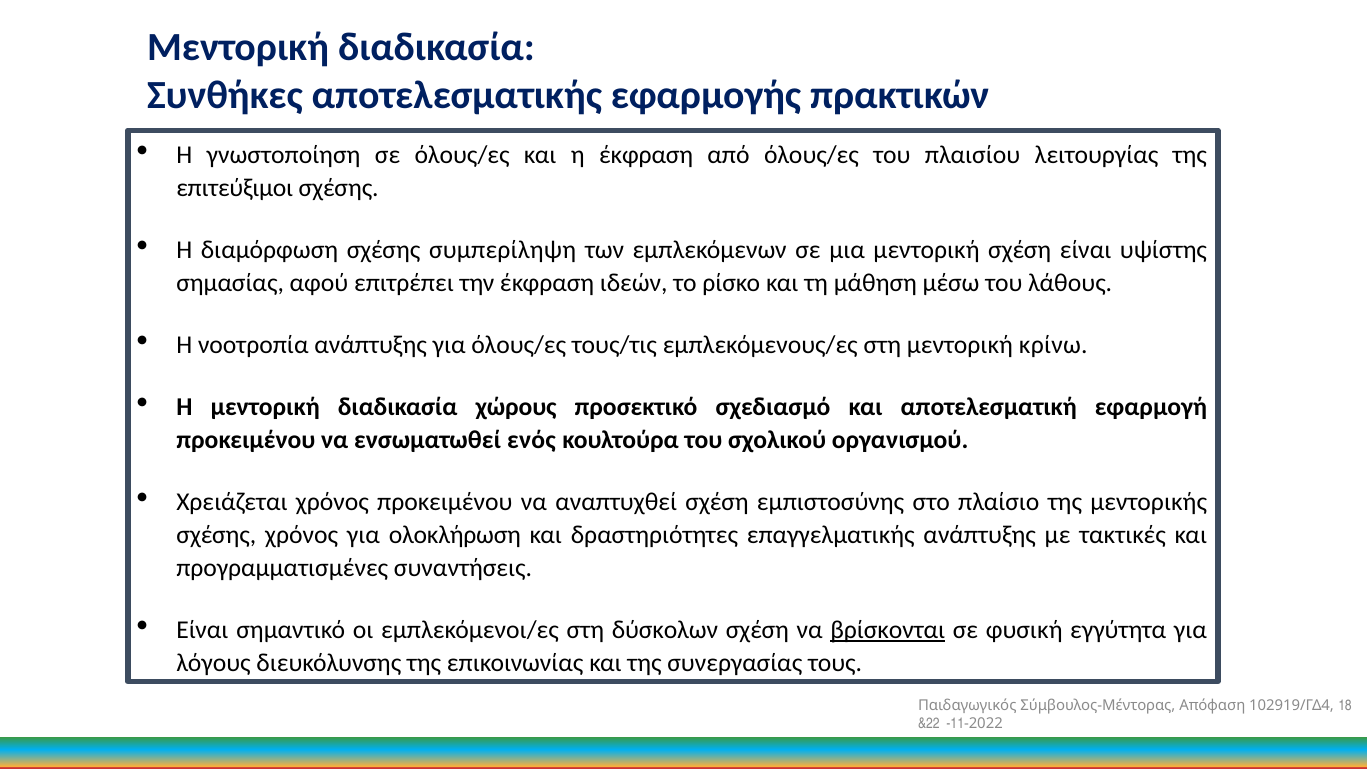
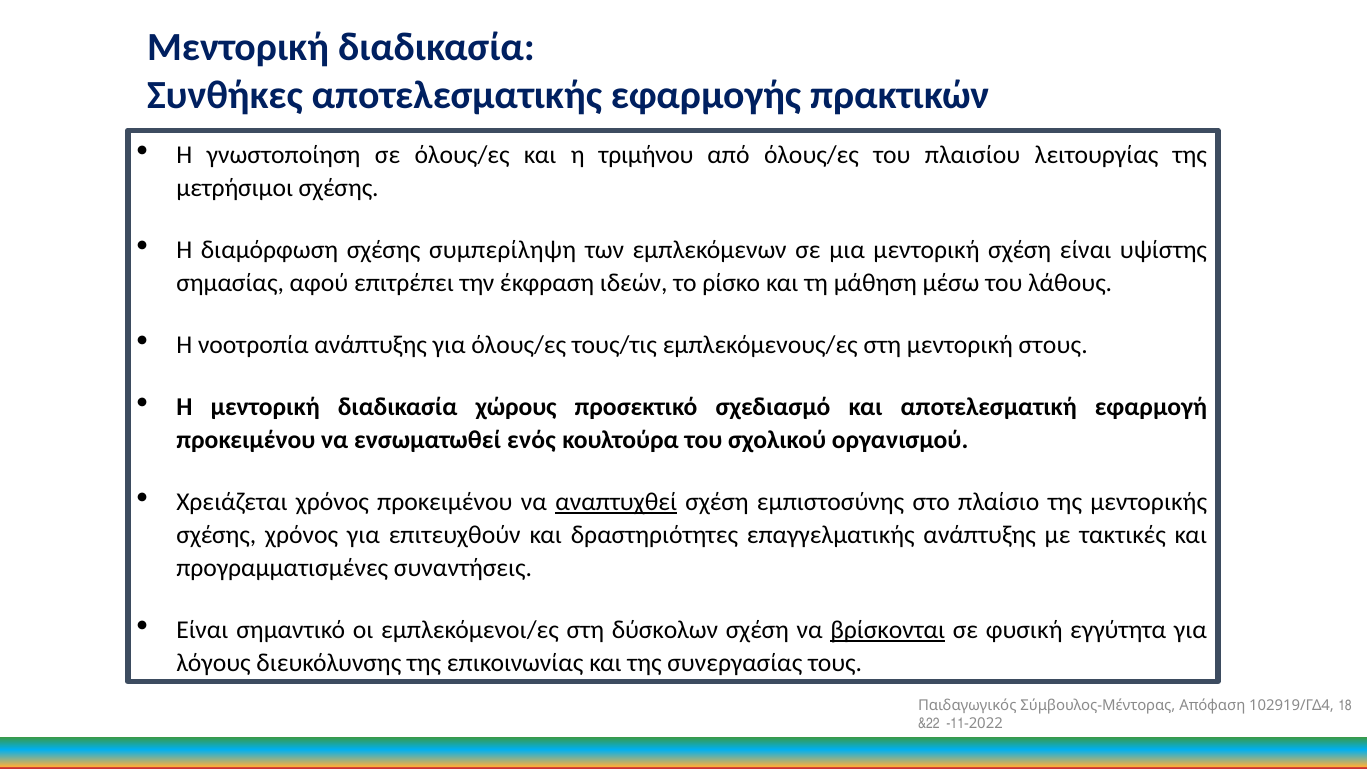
η έκφραση: έκφραση -> τριμήνου (646, 155)
επιτεύξιμοι: επιτεύξιμοι -> μετρήσιμοι (235, 188)
κρίνω: κρίνω -> στους (1053, 345)
αναπτυχθεί underline: none -> present (616, 502)
ολοκλήρωση: ολοκλήρωση -> επιτευχθούν (455, 535)
